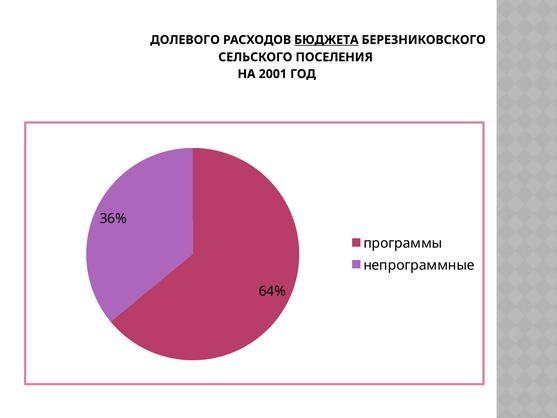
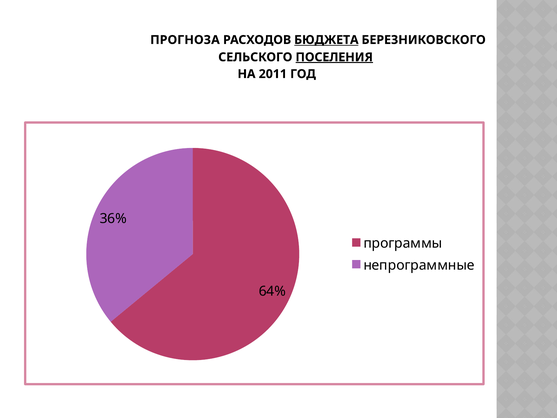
ДОЛЕВОГО: ДОЛЕВОГО -> ПРОГНОЗА (185, 40)
ПОСЕЛЕНИЯ underline: none -> present (334, 57)
2001: 2001 -> 2011 (273, 74)
